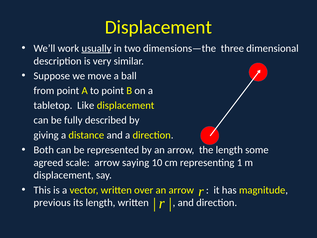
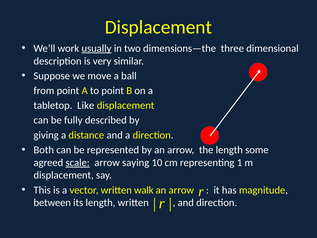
scale underline: none -> present (78, 162)
over: over -> walk (144, 190)
previous: previous -> between (52, 203)
